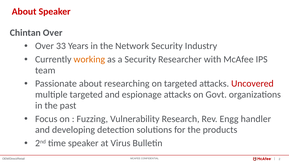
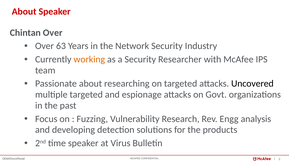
33: 33 -> 63 (61, 46)
Uncovered colour: red -> black (252, 84)
handler: handler -> analysis (256, 119)
